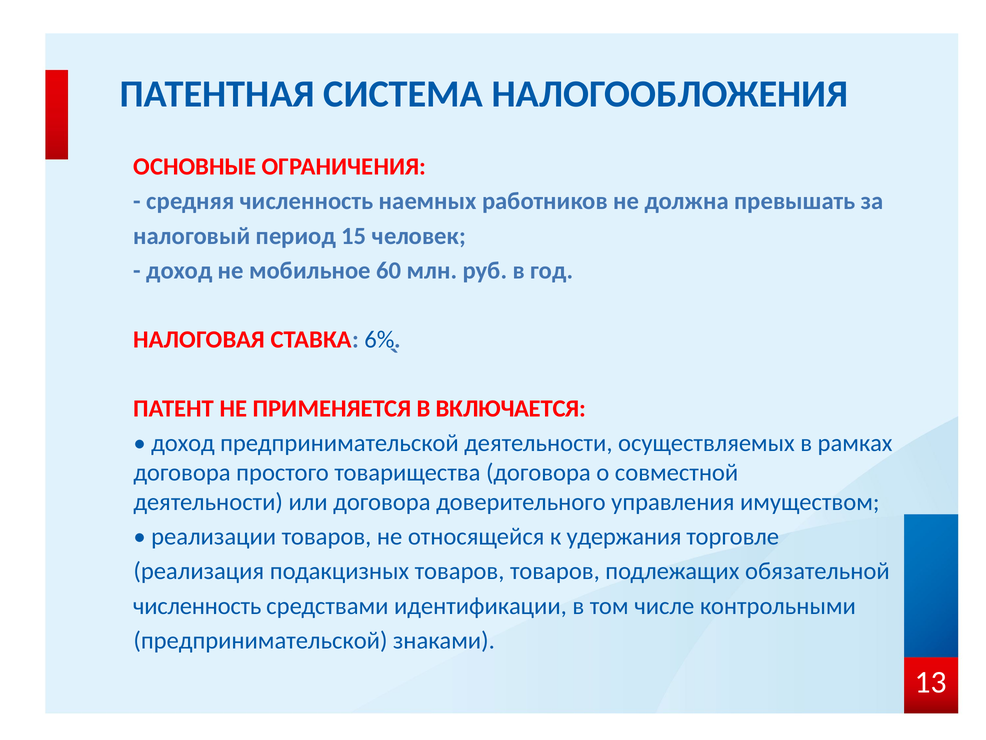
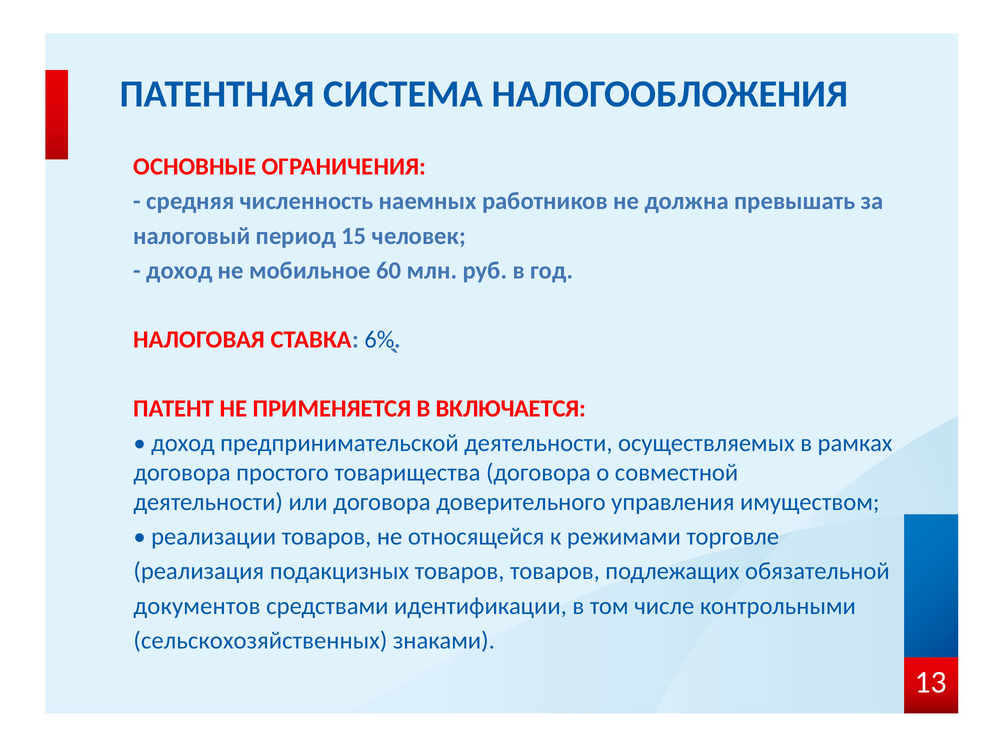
удержания: удержания -> режимами (624, 536)
численность: численность -> документов (197, 605)
предпринимательской: предпринимательской -> сельскохозяйственных (260, 640)
